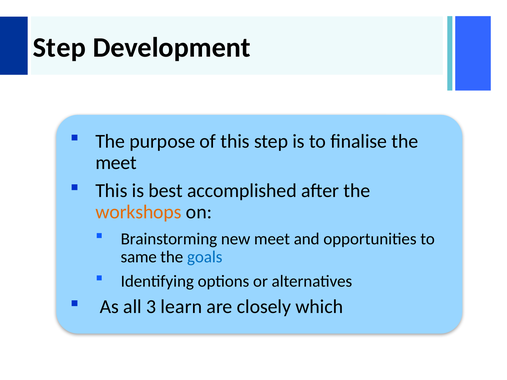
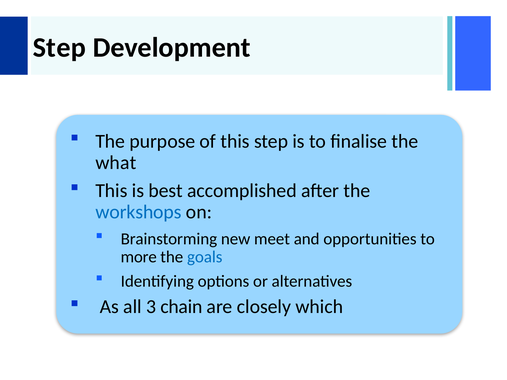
meet: meet -> what (116, 163)
workshops colour: orange -> blue (138, 212)
same: same -> more (139, 257)
learn: learn -> chain (181, 307)
